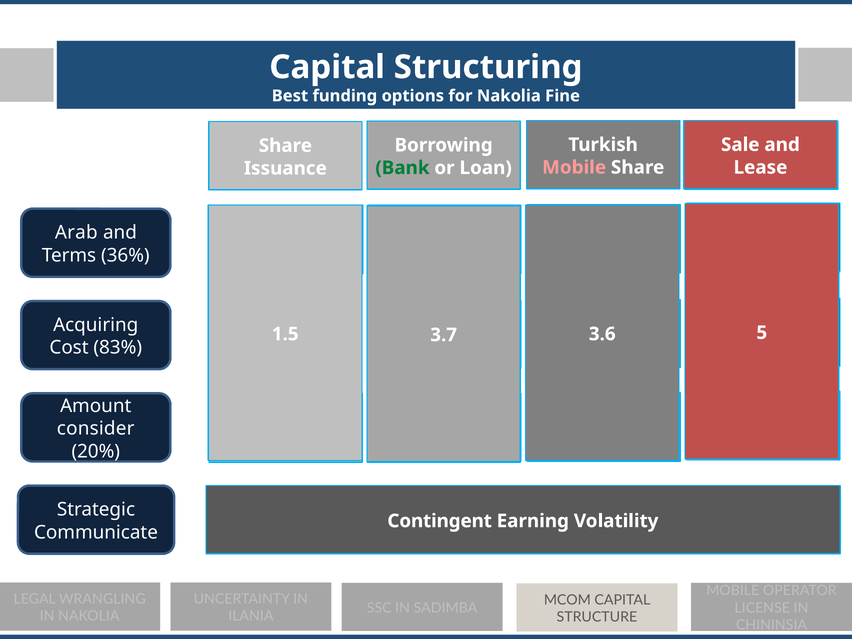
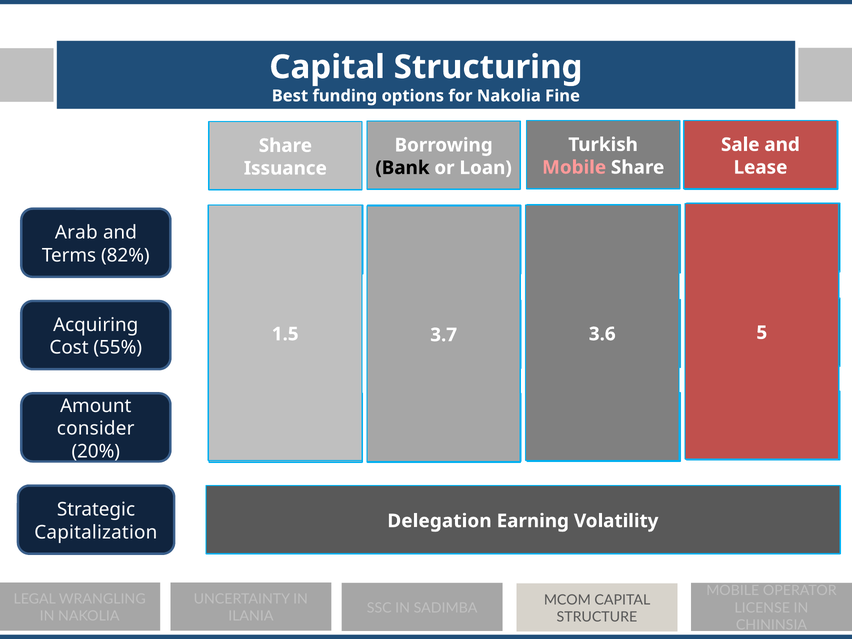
Bank colour: green -> black (402, 168)
36%: 36% -> 82% (125, 255)
83%: 83% -> 55% (118, 348)
Contingent: Contingent -> Delegation (439, 521)
Communicate: Communicate -> Capitalization (96, 532)
